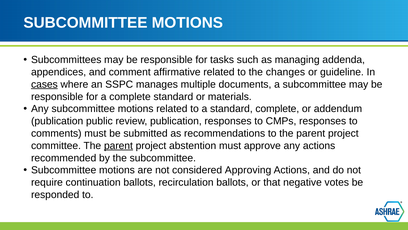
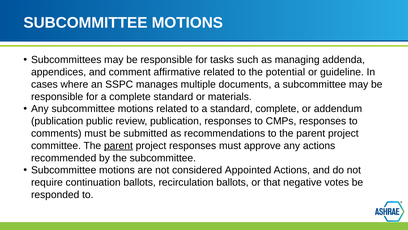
changes: changes -> potential (285, 72)
cases underline: present -> none (44, 84)
project abstention: abstention -> responses (193, 145)
Approving: Approving -> Appointed (248, 170)
